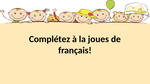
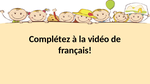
joues: joues -> vidéo (98, 39)
